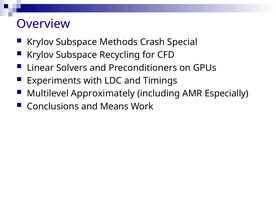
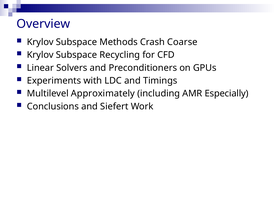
Special: Special -> Coarse (182, 42)
Means: Means -> Siefert (114, 106)
